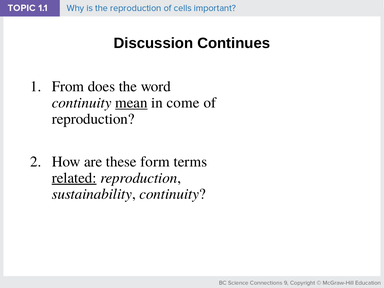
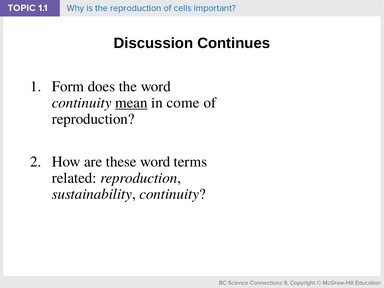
From: From -> Form (68, 87)
these form: form -> word (155, 162)
related underline: present -> none (74, 178)
